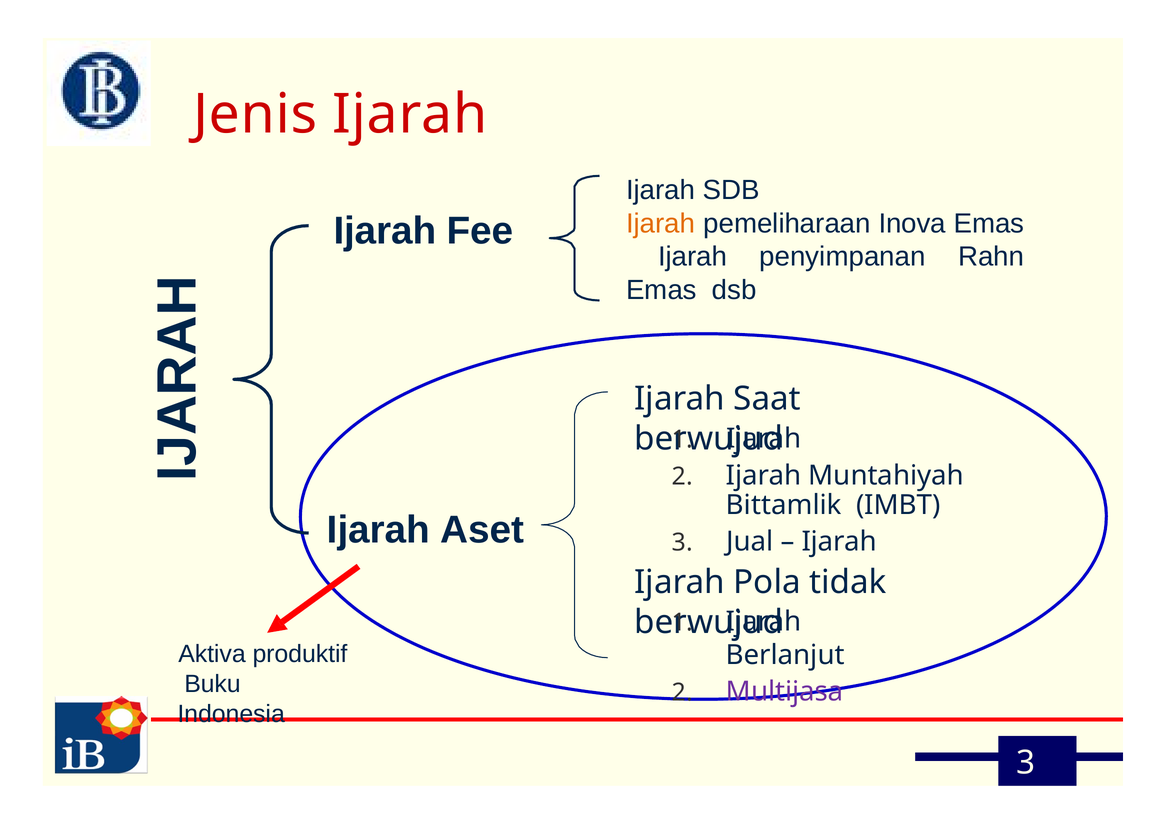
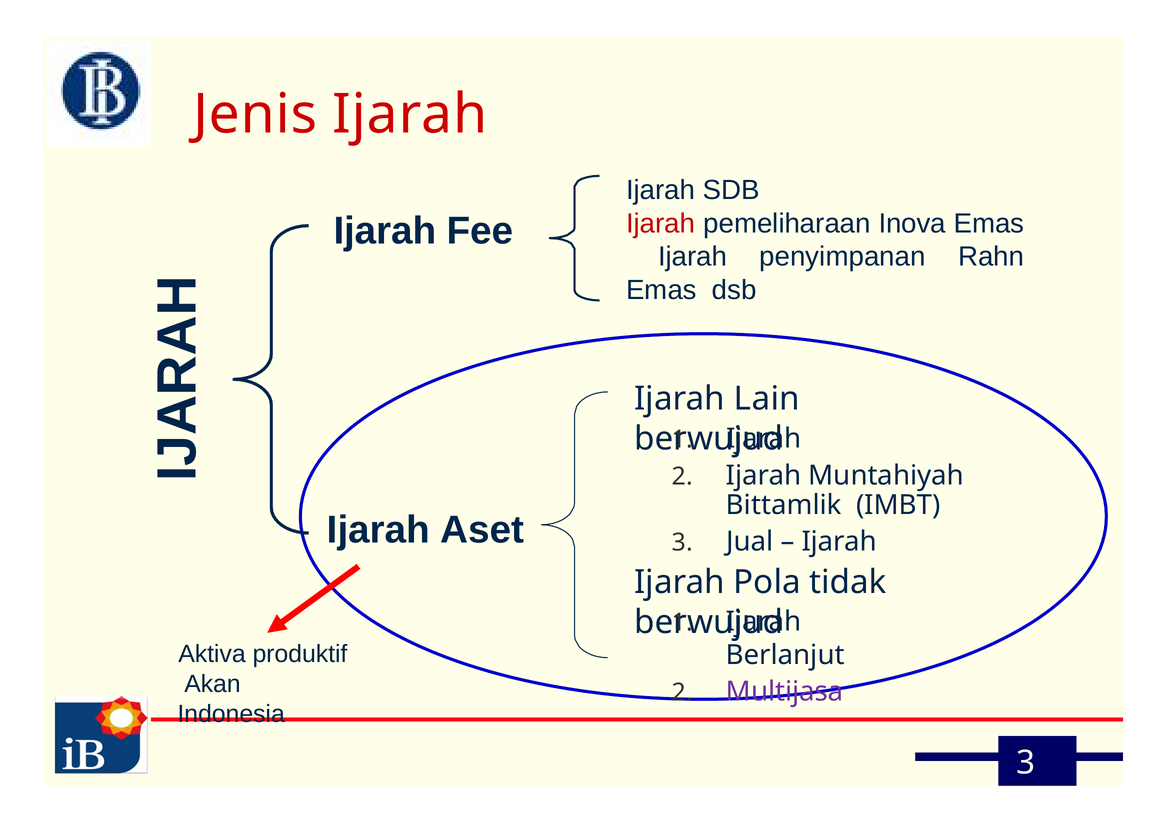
Ijarah colour: orange -> red (661, 223)
Saat: Saat -> Lain (767, 399)
Buku: Buku -> Akan (212, 684)
